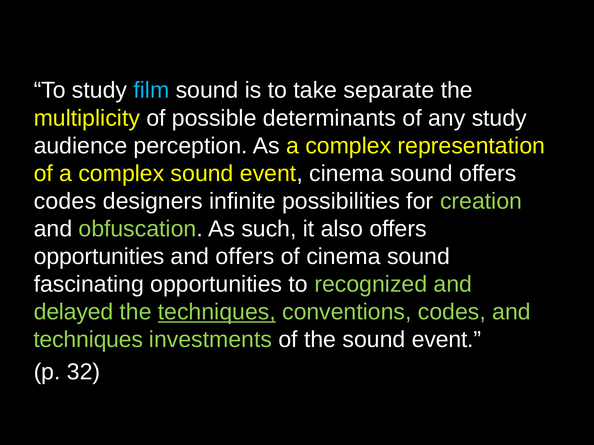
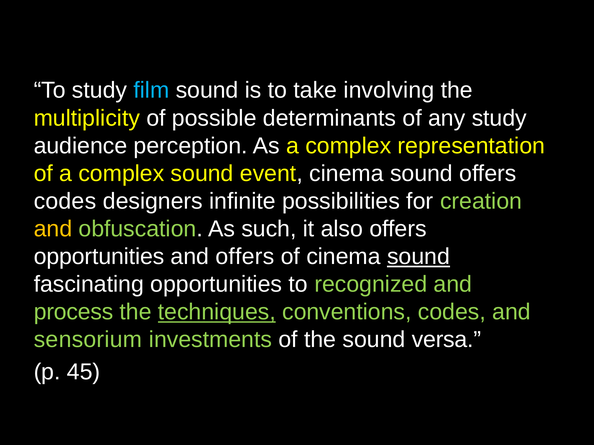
separate: separate -> involving (389, 90)
and colour: white -> yellow (53, 229)
sound underline: none -> present (419, 257)
delayed: delayed -> process (74, 312)
techniques: techniques -> sensorium (88, 340)
the sound event: event -> versa (446, 340)
32: 32 -> 45 (84, 372)
